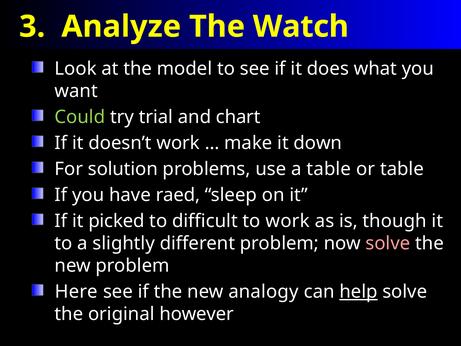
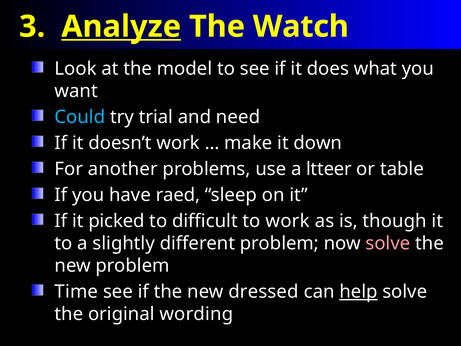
Analyze underline: none -> present (121, 27)
Could colour: light green -> light blue (80, 117)
chart: chart -> need (238, 117)
solution: solution -> another (123, 169)
a table: table -> ltteer (329, 169)
Here: Here -> Time (76, 291)
analogy: analogy -> dressed (264, 291)
however: however -> wording (196, 314)
